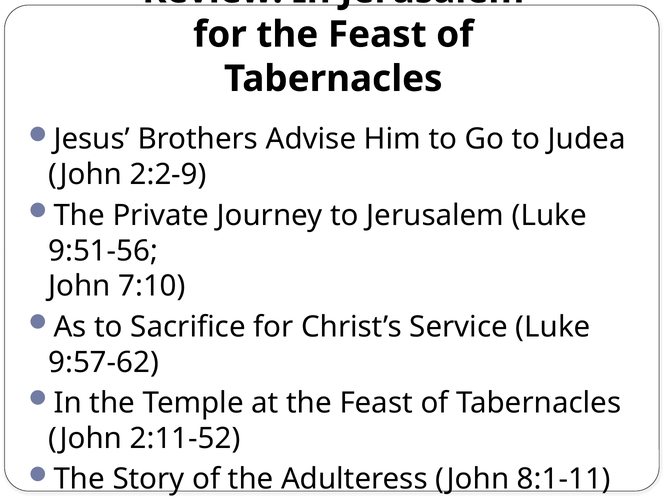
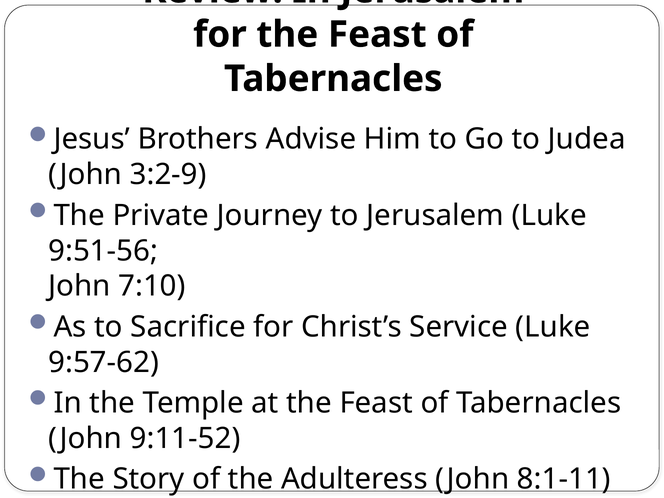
2:2-9: 2:2-9 -> 3:2-9 (168, 175)
2:11-52: 2:11-52 -> 9:11-52 (185, 438)
